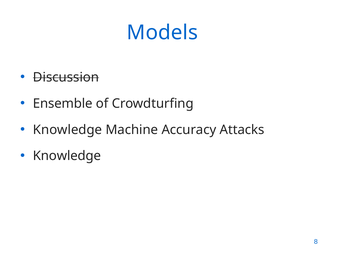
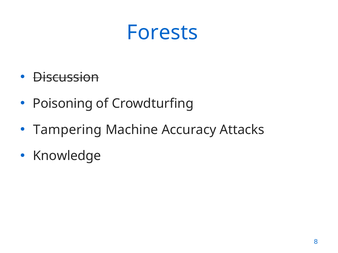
Models: Models -> Forests (162, 33)
Ensemble: Ensemble -> Poisoning (63, 104)
Knowledge: Knowledge -> Tampering (67, 130)
